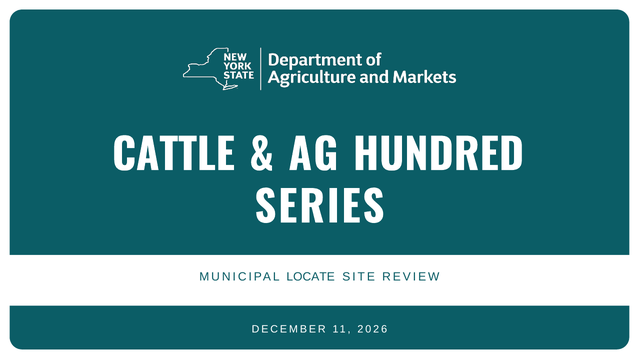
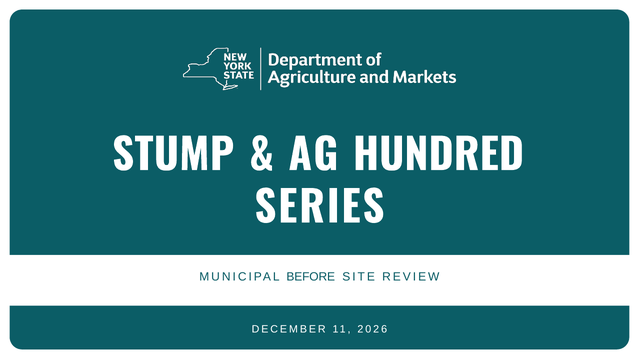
CATTLE: CATTLE -> STUMP (173, 156)
LOCATE: LOCATE -> BEFORE (311, 277)
